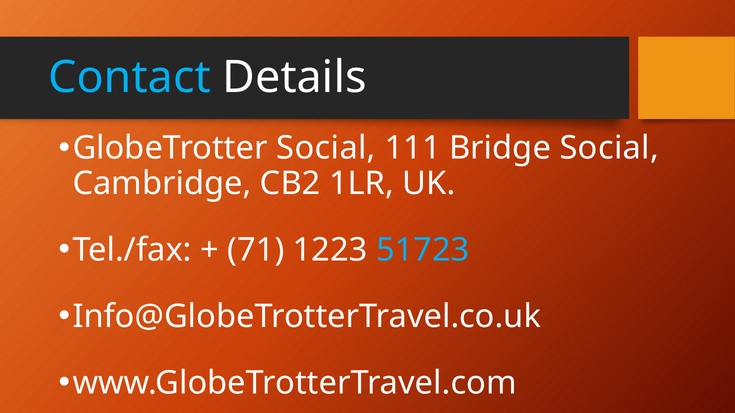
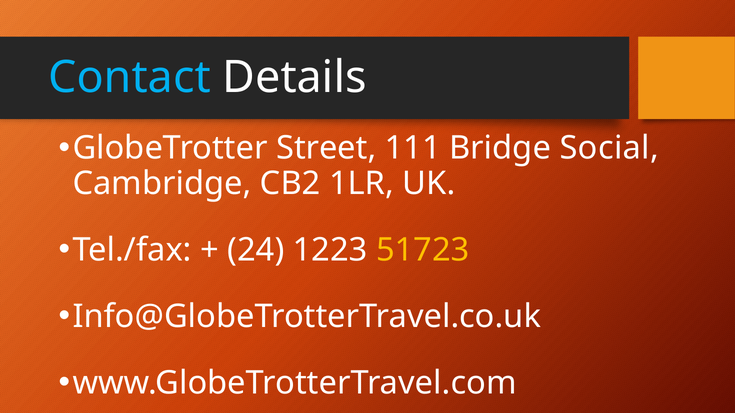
GlobeTrotter Social: Social -> Street (326, 148)
71: 71 -> 24 (256, 250)
51723 colour: light blue -> yellow (423, 250)
